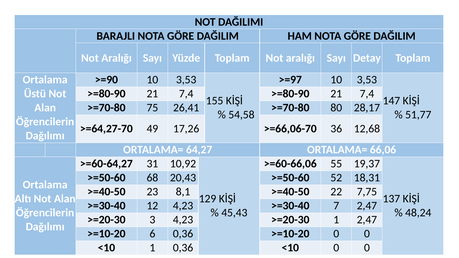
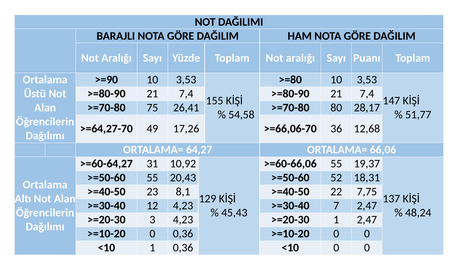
Detay: Detay -> Puanı (367, 58)
>=97: >=97 -> >=80 (290, 80)
>=50-60 68: 68 -> 55 (152, 178)
6: 6 -> 0 (152, 234)
